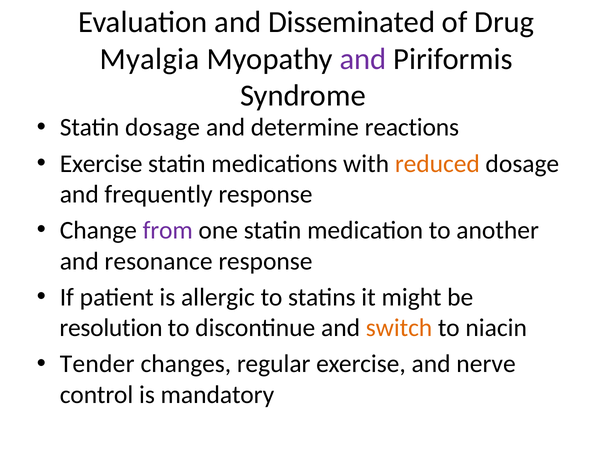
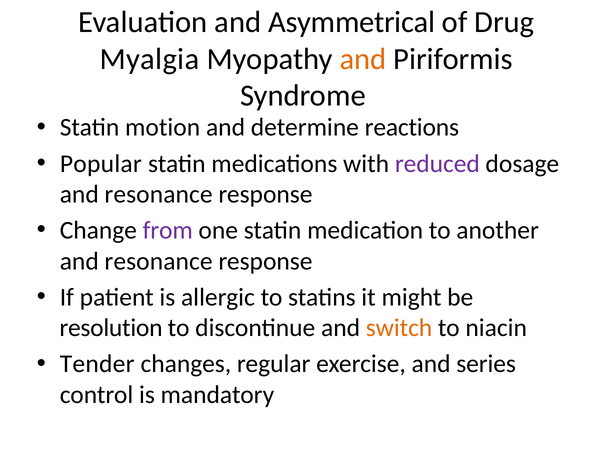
Disseminated: Disseminated -> Asymmetrical (352, 22)
and colour: purple -> orange (363, 59)
Statin dosage: dosage -> motion (163, 127)
Exercise: Exercise -> Popular (101, 164)
reduced colour: orange -> purple (437, 164)
frequently: frequently -> resonance (159, 194)
nerve: nerve -> series (486, 364)
